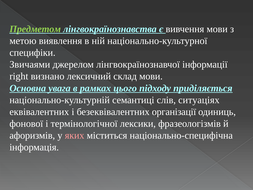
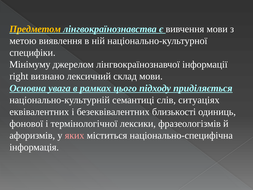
Предметом colour: light green -> yellow (35, 29)
Звичаями: Звичаями -> Мінімуму (30, 64)
організації: організації -> близькості (174, 112)
